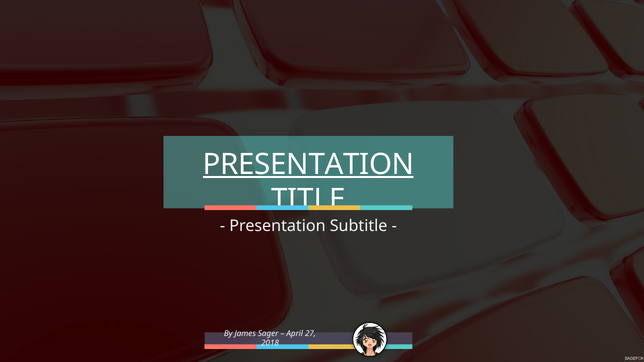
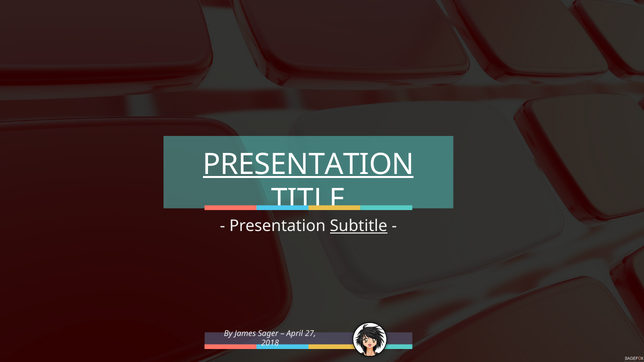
Subtitle underline: none -> present (359, 226)
